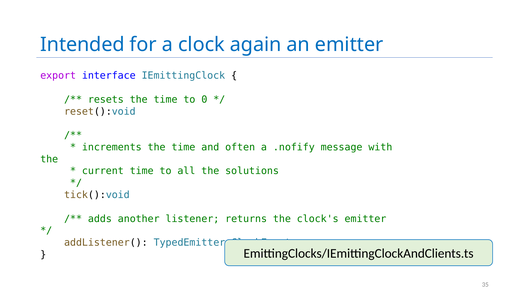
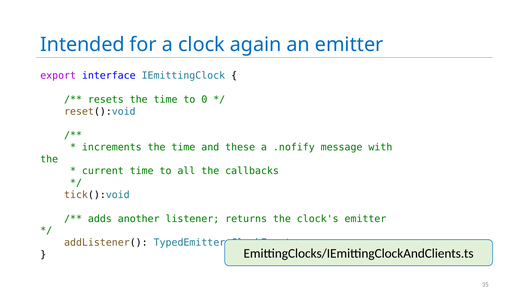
often: often -> these (240, 147)
solutions: solutions -> callbacks (252, 171)
